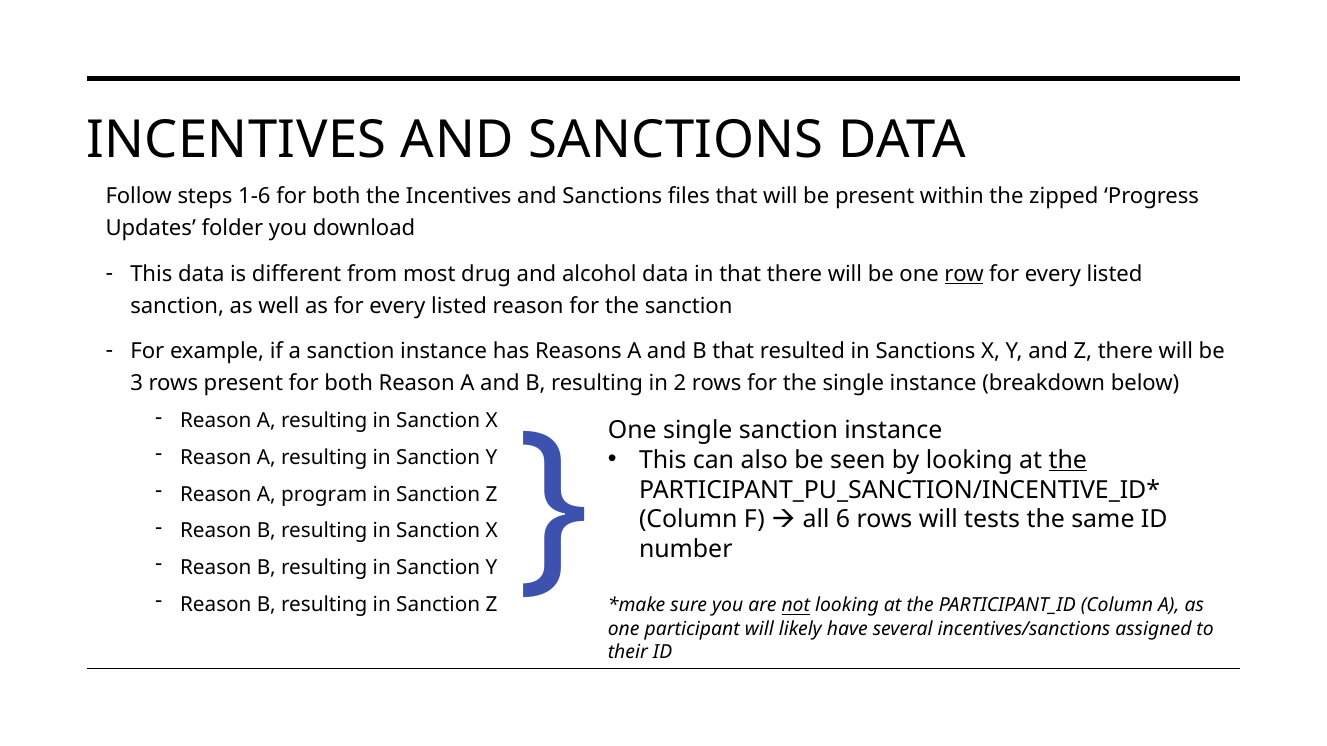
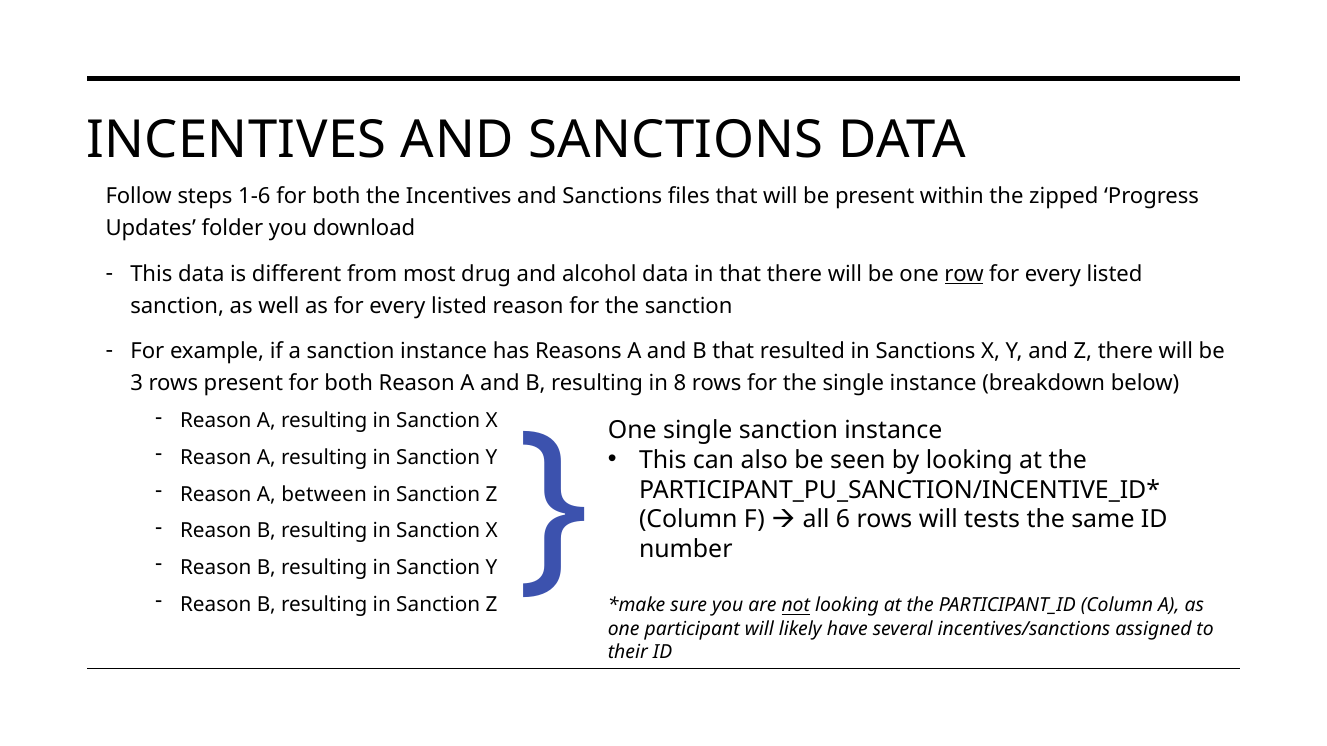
2: 2 -> 8 (680, 383)
the underline: present -> none (1068, 460)
program: program -> between (324, 494)
